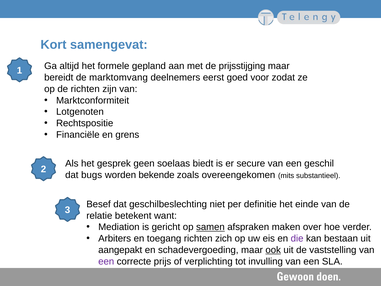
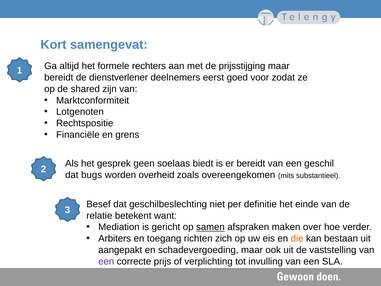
gepland: gepland -> rechters (149, 66)
marktomvang: marktomvang -> dienstverlener (119, 77)
de richten: richten -> shared (85, 89)
er secure: secure -> bereidt (251, 163)
bekende: bekende -> overheid (157, 175)
die colour: purple -> orange (297, 238)
ook underline: present -> none (273, 250)
